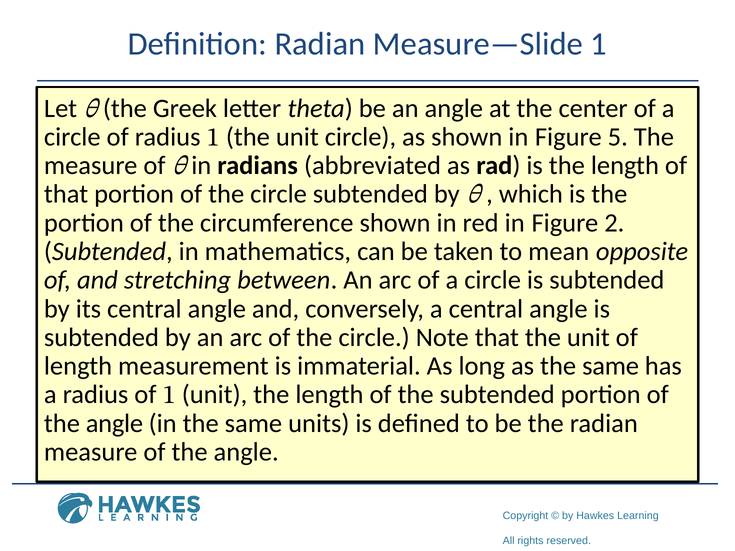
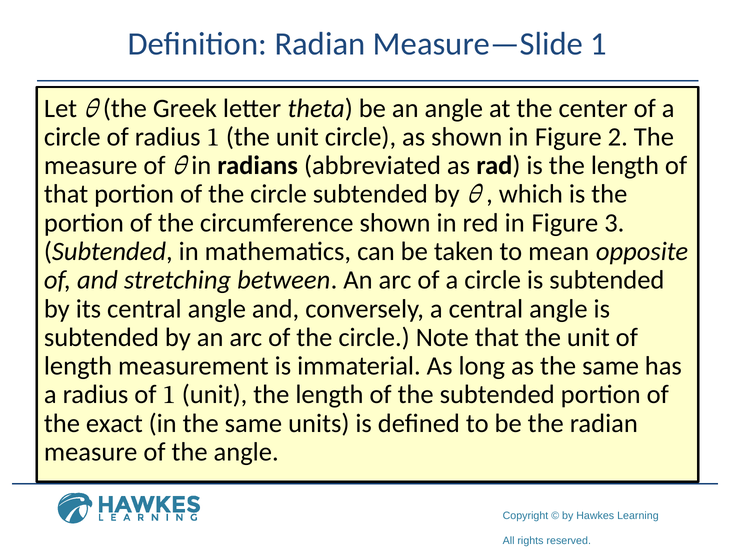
5: 5 -> 2 (618, 137)
2: 2 -> 3 (614, 223)
angle: angle -> exact (114, 424)
